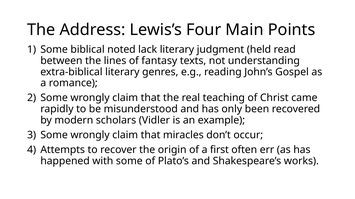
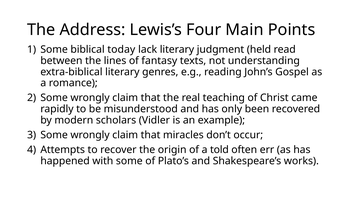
noted: noted -> today (121, 50)
first: first -> told (219, 150)
